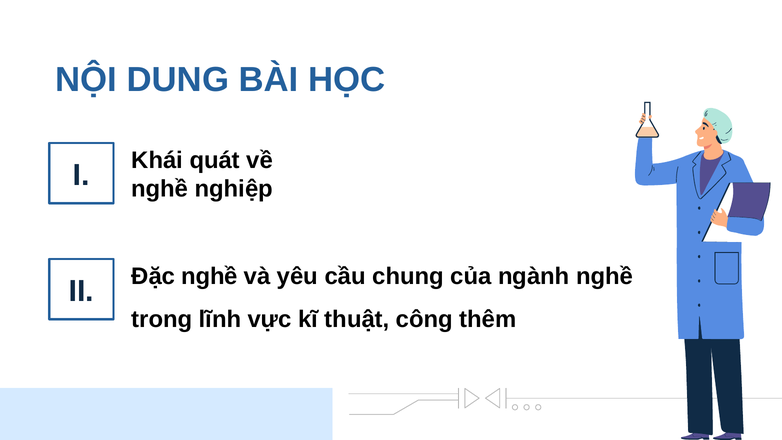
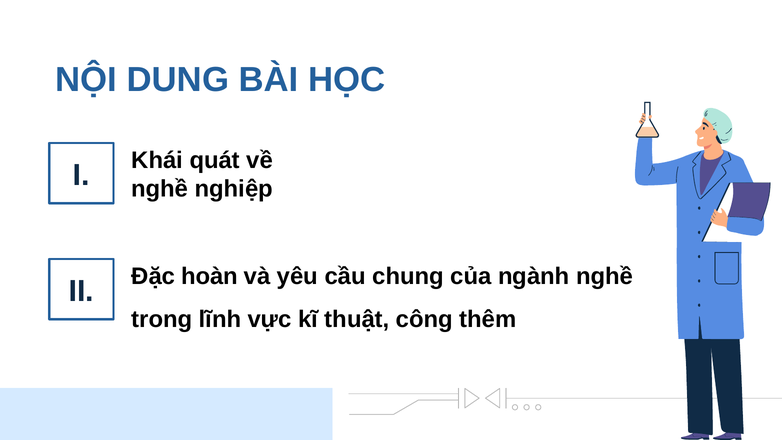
Đặc nghề: nghề -> hoàn (210, 276)
